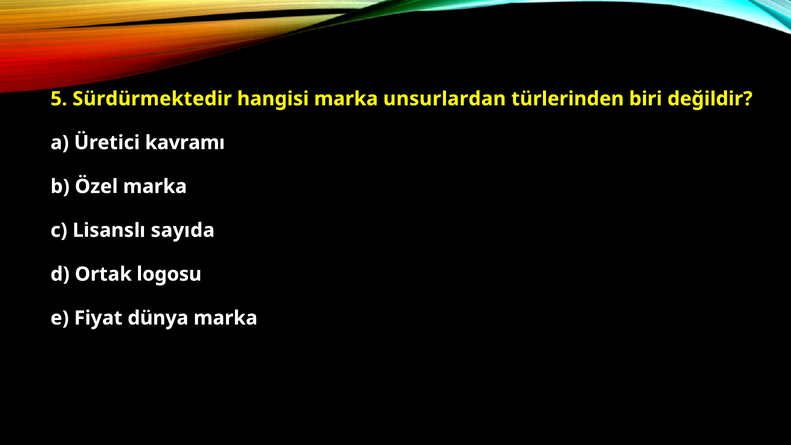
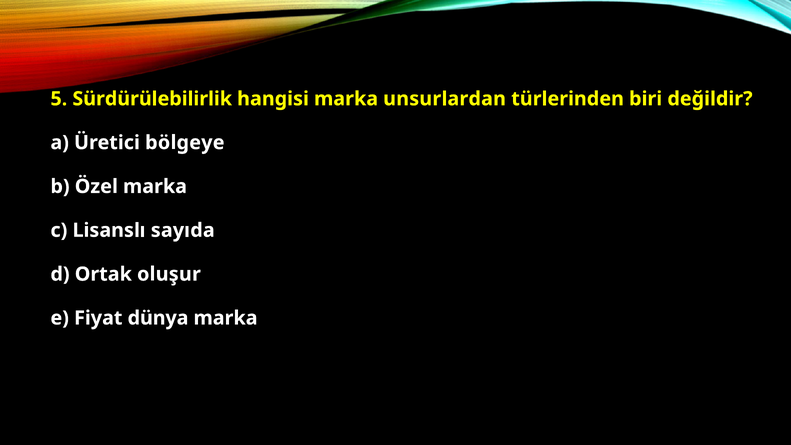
Sürdürmektedir: Sürdürmektedir -> Sürdürülebilirlik (152, 99)
kavramı: kavramı -> bölgeye (185, 143)
logosu: logosu -> oluşur (169, 274)
